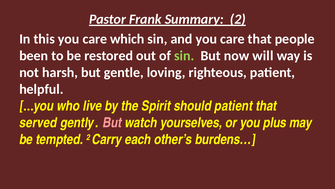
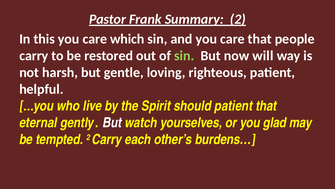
been: been -> carry (34, 56)
served: served -> eternal (38, 122)
But colour: pink -> white (112, 122)
plus: plus -> glad (275, 122)
